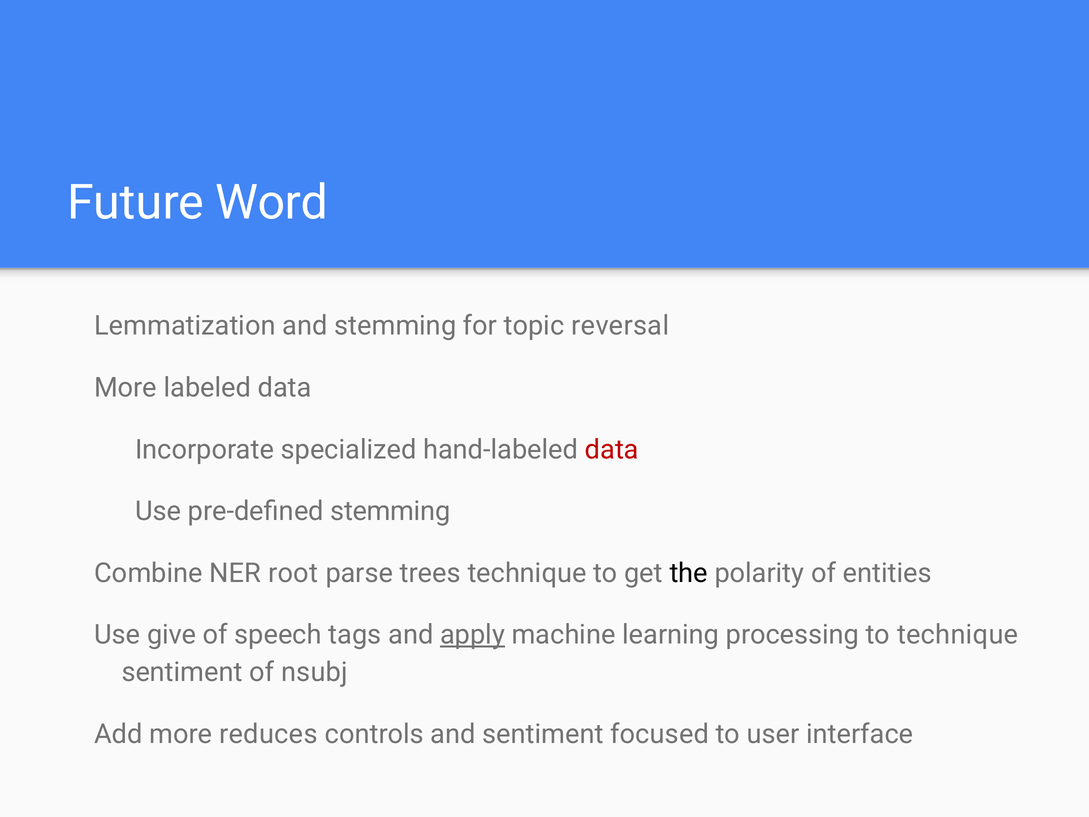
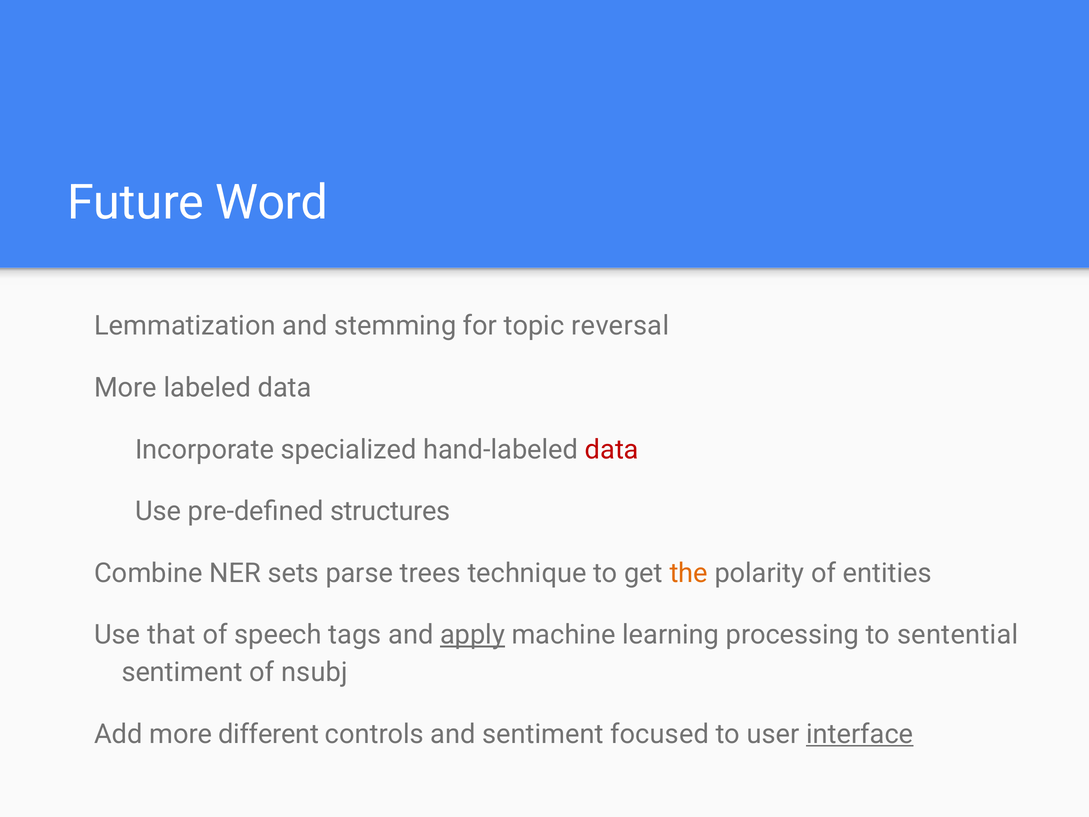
pre-defined stemming: stemming -> structures (390, 511)
root: root -> sets (293, 573)
the colour: black -> orange (689, 573)
give: give -> that (171, 635)
to technique: technique -> sentential (958, 635)
reduces: reduces -> different (269, 734)
interface underline: none -> present (860, 734)
